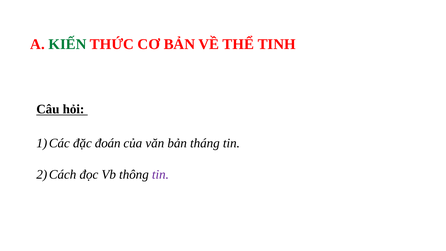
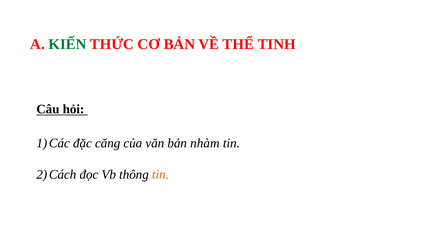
đoán: đoán -> căng (108, 143)
tháng: tháng -> nhàm (205, 143)
tin colour: purple -> orange (160, 175)
